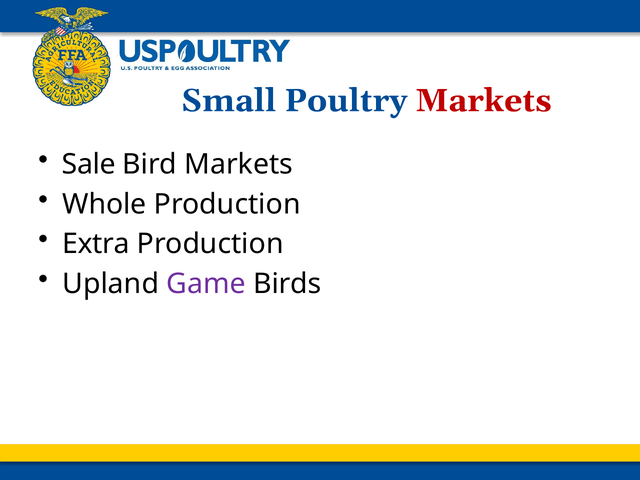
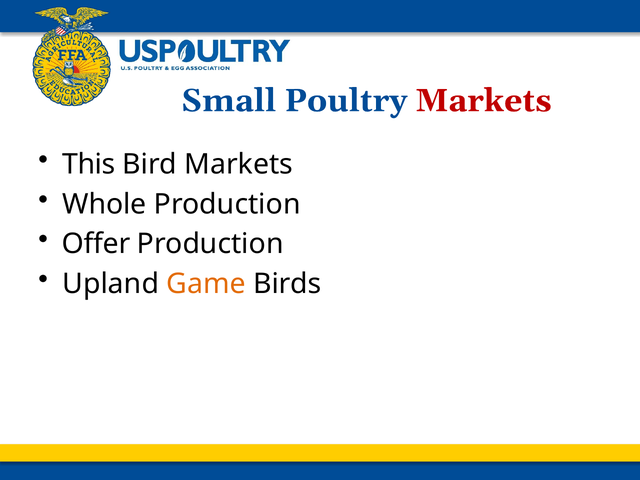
Sale: Sale -> This (89, 164)
Extra: Extra -> Offer (96, 244)
Game colour: purple -> orange (206, 284)
